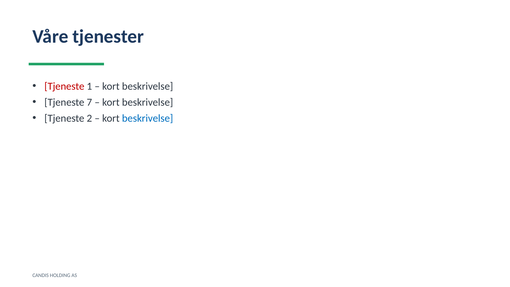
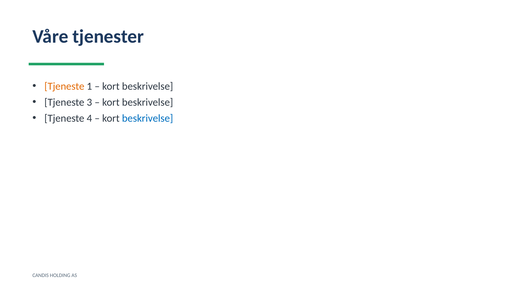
Tjeneste colour: red -> orange (64, 86)
7: 7 -> 3 (89, 102)
2: 2 -> 4 (89, 118)
